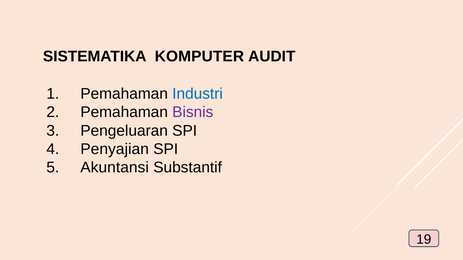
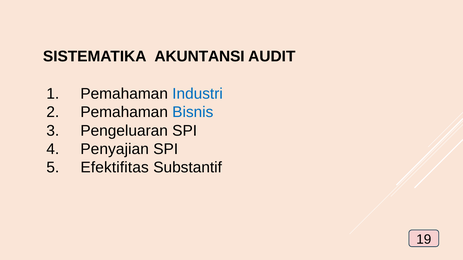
KOMPUTER: KOMPUTER -> AKUNTANSI (200, 57)
Bisnis colour: purple -> blue (193, 112)
Akuntansi: Akuntansi -> Efektifitas (115, 168)
